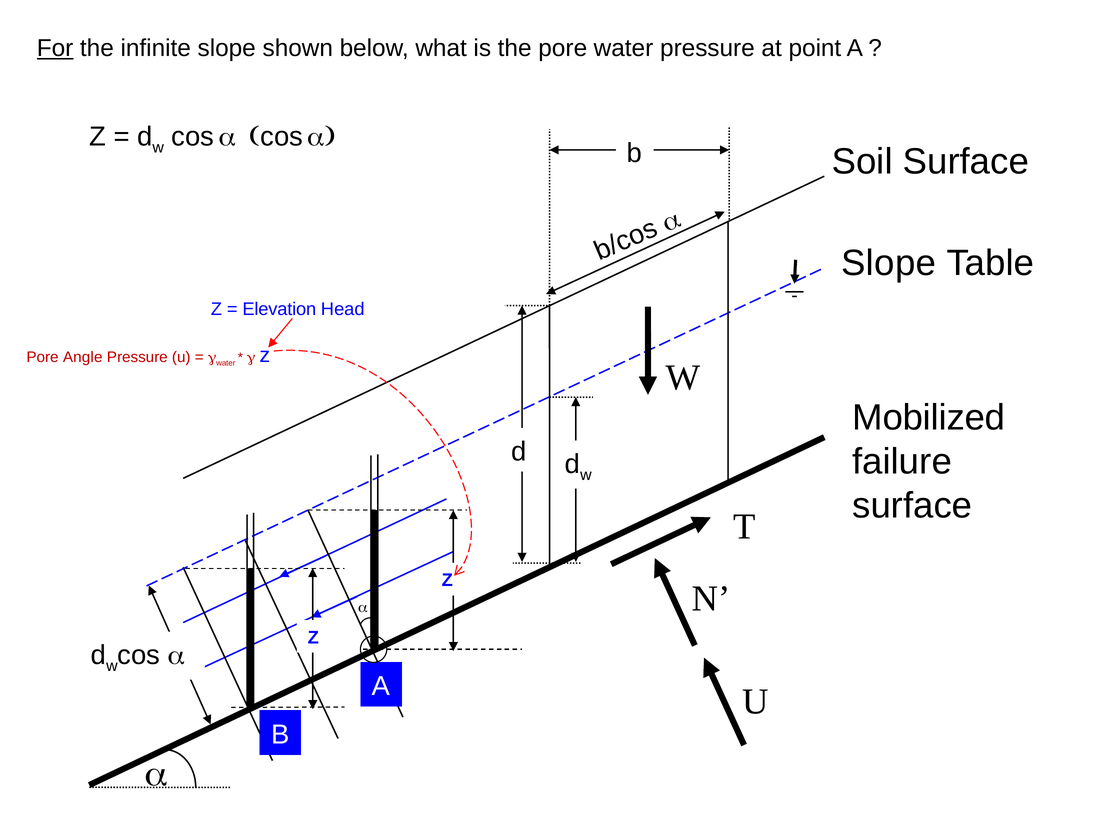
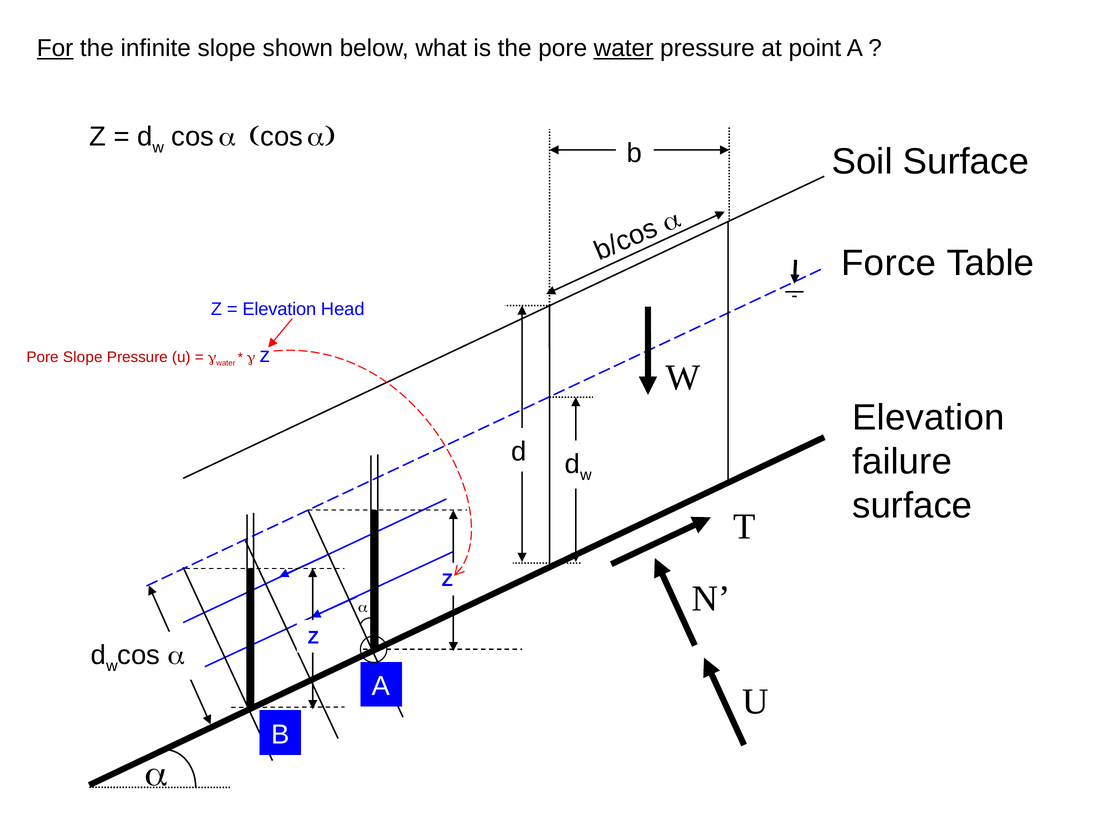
water underline: none -> present (624, 48)
Slope: Slope -> Force (889, 263)
Pore Angle: Angle -> Slope (83, 358)
Mobilized: Mobilized -> Elevation (928, 418)
